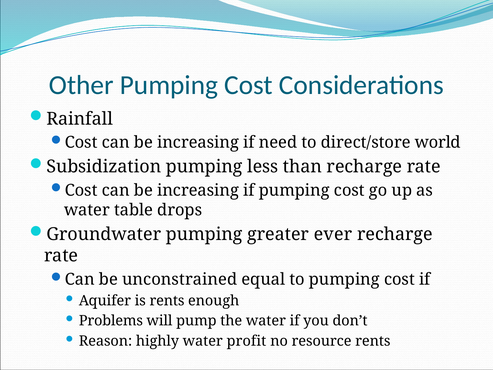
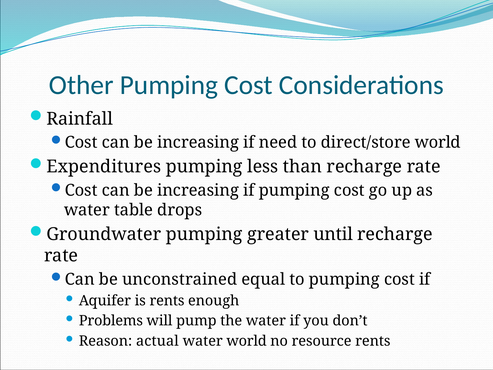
Subsidization: Subsidization -> Expenditures (104, 167)
ever: ever -> until (333, 234)
highly: highly -> actual (157, 341)
water profit: profit -> world (247, 341)
